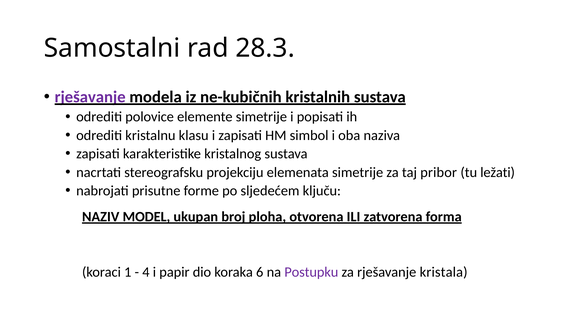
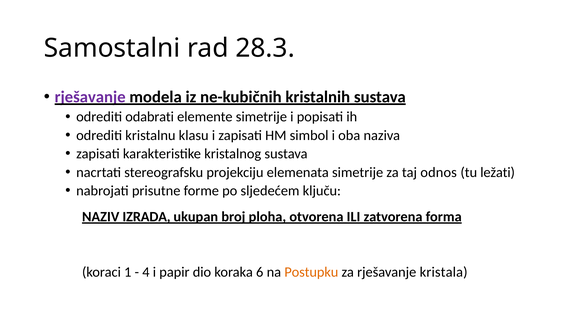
polovice: polovice -> odabrati (150, 117)
pribor: pribor -> odnos (439, 173)
MODEL: MODEL -> IZRADA (146, 217)
Postupku colour: purple -> orange (311, 273)
